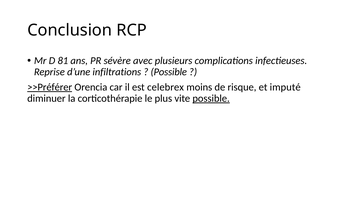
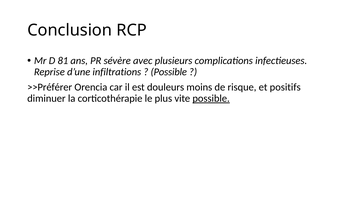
>>Préférer underline: present -> none (50, 87)
celebrex: celebrex -> douleurs (166, 87)
imputé: imputé -> positifs (285, 87)
